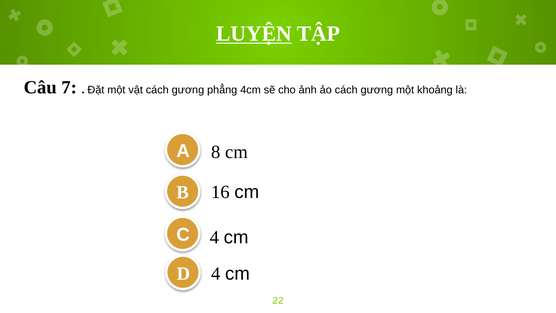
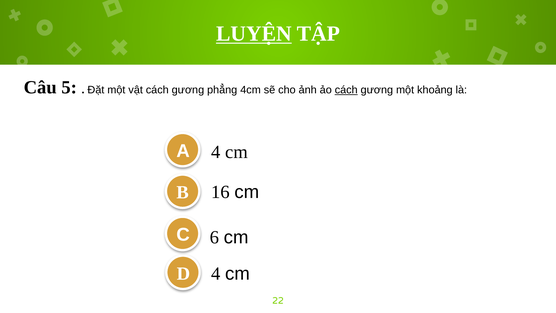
7: 7 -> 5 (69, 87)
cách underline: none -> present (346, 90)
A 8: 8 -> 4 (216, 152)
C 4: 4 -> 6 (215, 237)
